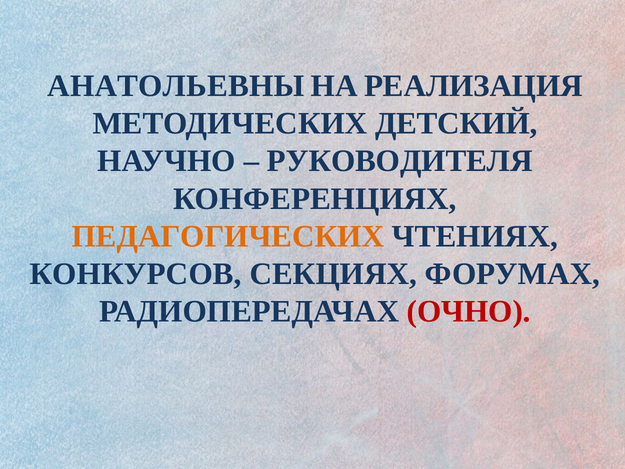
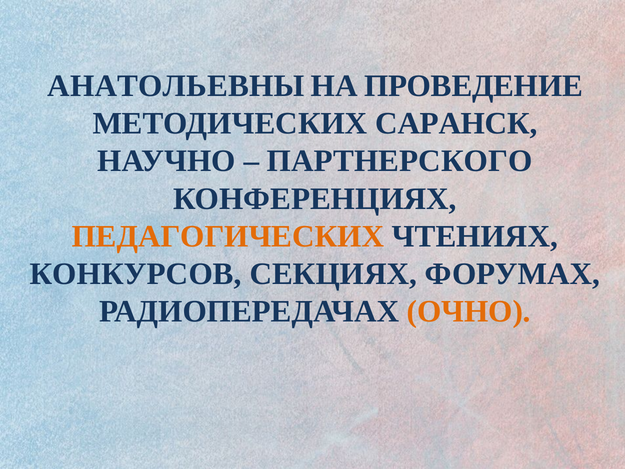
РЕАЛИЗАЦИЯ: РЕАЛИЗАЦИЯ -> ПРОВЕДЕНИЕ (473, 86)
ДЕТСКИЙ: ДЕТСКИЙ -> САРАНСК (456, 124)
РУКОВОДИТЕЛЯ: РУКОВОДИТЕЛЯ -> ПАРТНЕРСКОГО (400, 161)
ОЧНО colour: red -> orange (469, 311)
